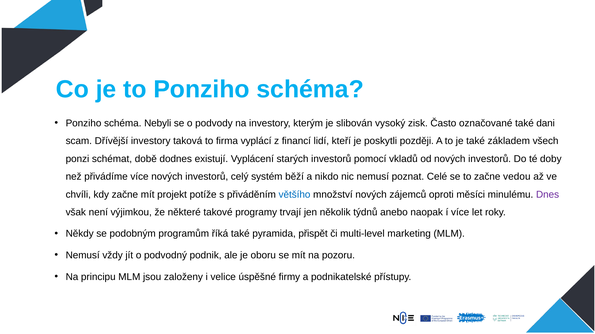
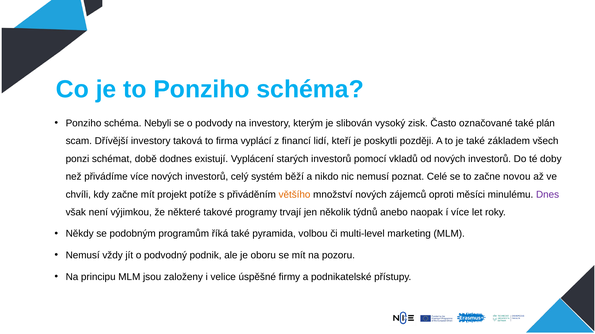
dani: dani -> plán (546, 123)
vedou: vedou -> novou (517, 177)
většího colour: blue -> orange (295, 195)
přispět: přispět -> volbou (313, 234)
